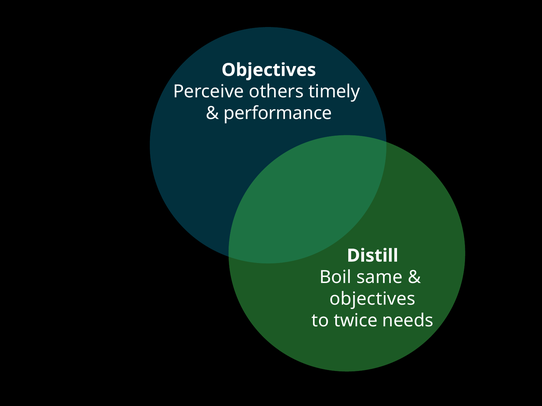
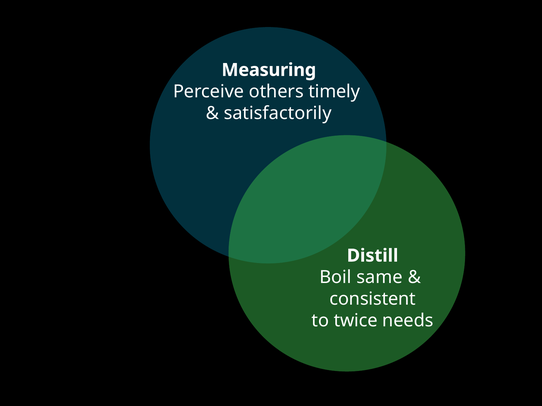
Objectives: Objectives -> Measuring (269, 70)
performance: performance -> satisfactorily (278, 113)
objectives: objectives -> consistent (373, 299)
